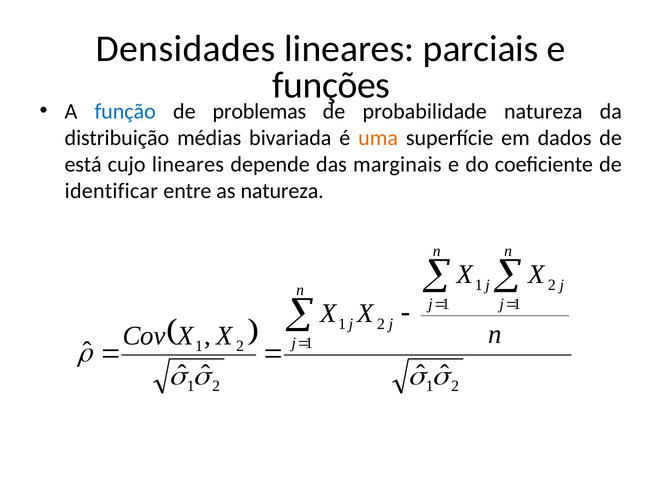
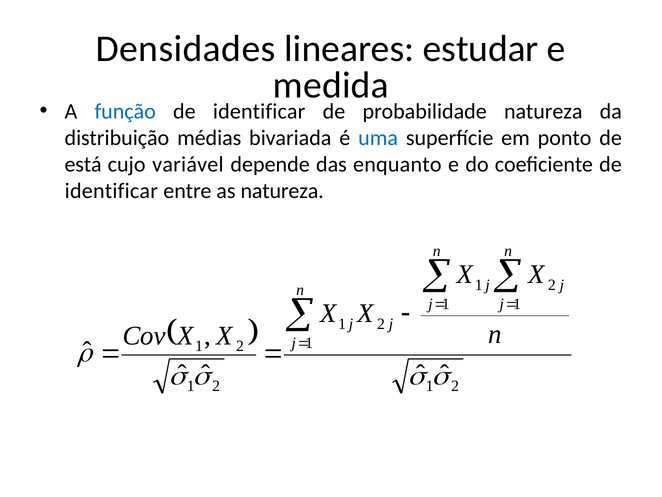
parciais: parciais -> estudar (481, 49)
funções: funções -> medida (331, 85)
problemas: problemas -> identificar (259, 111)
uma colour: orange -> blue (378, 138)
dados: dados -> ponto (565, 138)
cujo lineares: lineares -> variável (188, 164)
marginais: marginais -> enquanto (397, 164)
